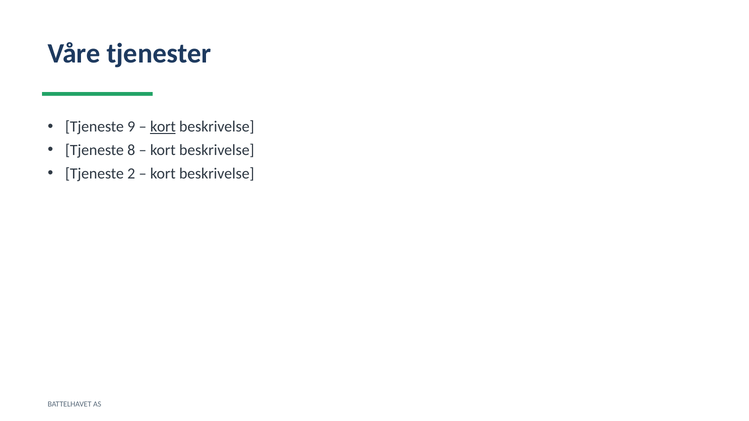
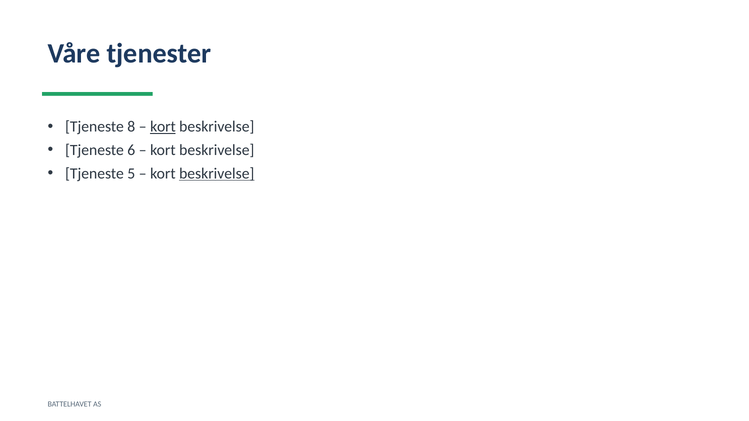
9: 9 -> 8 (131, 127)
8: 8 -> 6 (131, 150)
2: 2 -> 5 (131, 174)
beskrivelse underline: none -> present (217, 174)
